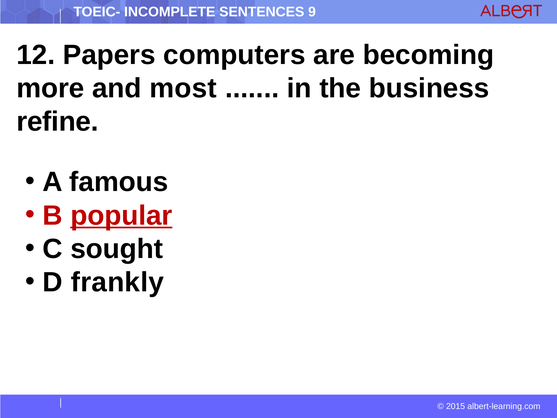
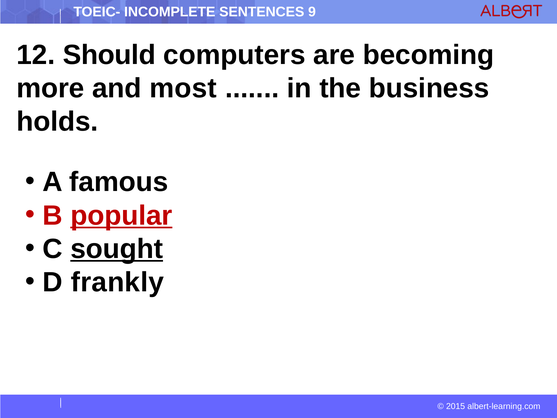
Papers: Papers -> Should (109, 55)
refine: refine -> holds (57, 122)
sought underline: none -> present (117, 249)
